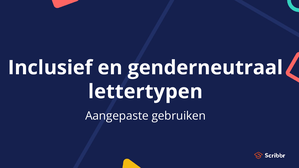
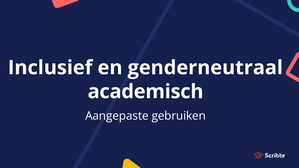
lettertypen: lettertypen -> academisch (146, 92)
